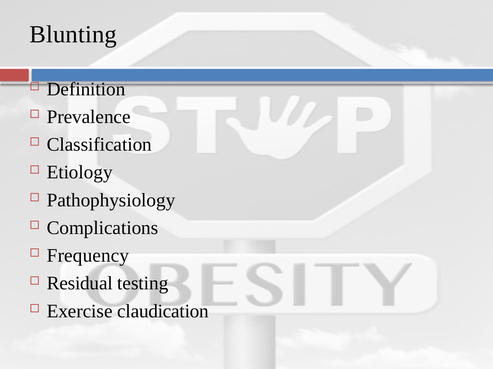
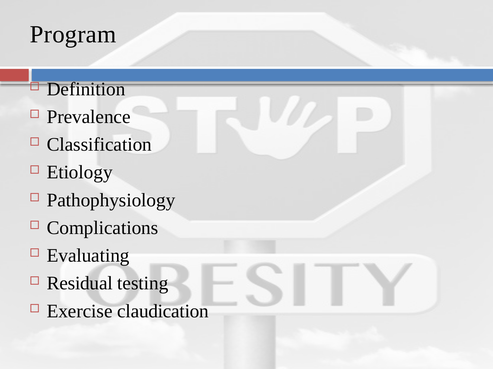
Blunting: Blunting -> Program (73, 35)
Frequency: Frequency -> Evaluating (88, 256)
